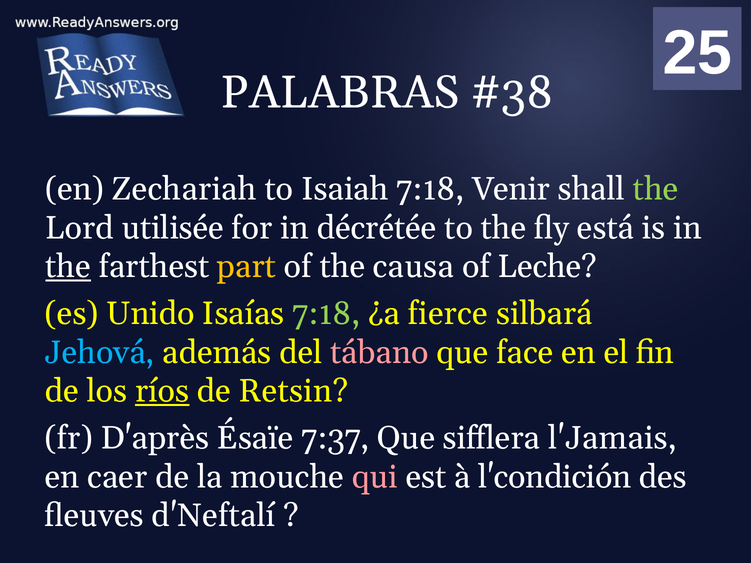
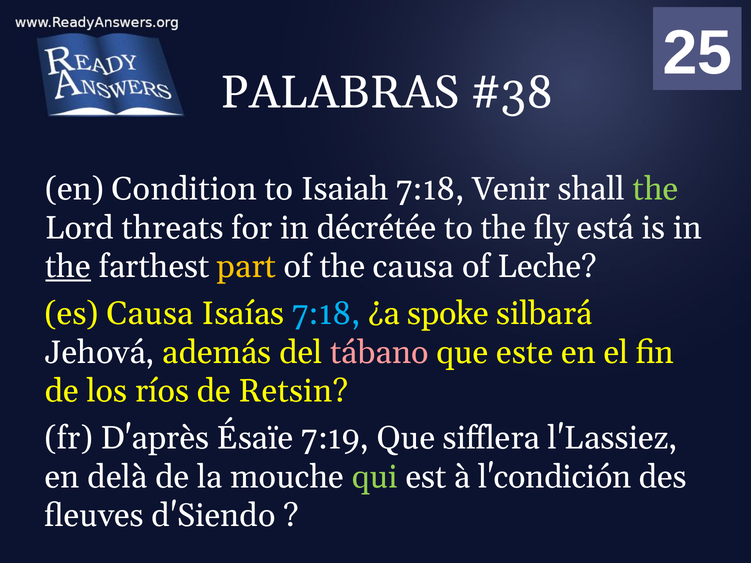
Zechariah: Zechariah -> Condition (184, 189)
utilisée: utilisée -> threats (173, 228)
es Unido: Unido -> Causa (150, 314)
7:18 colour: light green -> light blue (326, 314)
fierce: fierce -> spoke (448, 314)
Jehová colour: light blue -> white (100, 353)
face: face -> este (525, 353)
ríos underline: present -> none (162, 391)
7:37: 7:37 -> 7:19 (335, 438)
l'Jamais: l'Jamais -> l'Lassiez (613, 438)
caer: caer -> delà (117, 477)
qui colour: pink -> light green (375, 477)
d'Neftalí: d'Neftalí -> d'Siendo (213, 516)
